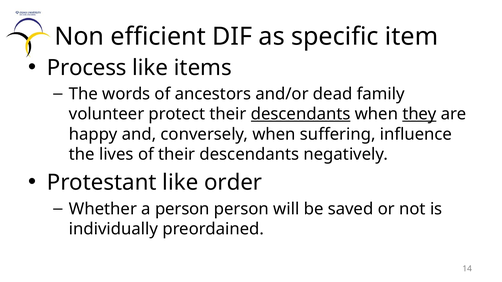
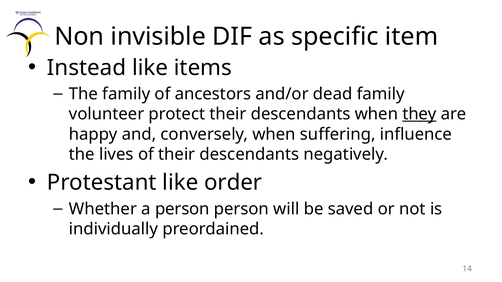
efficient: efficient -> invisible (158, 37)
Process: Process -> Instead (87, 68)
The words: words -> family (126, 94)
descendants underline: present -> none (301, 114)
